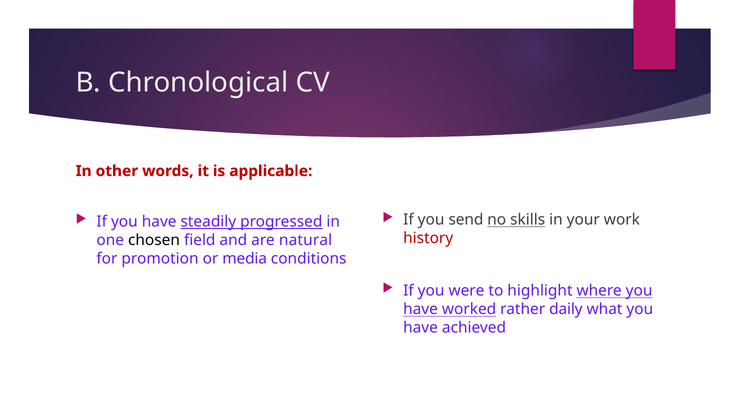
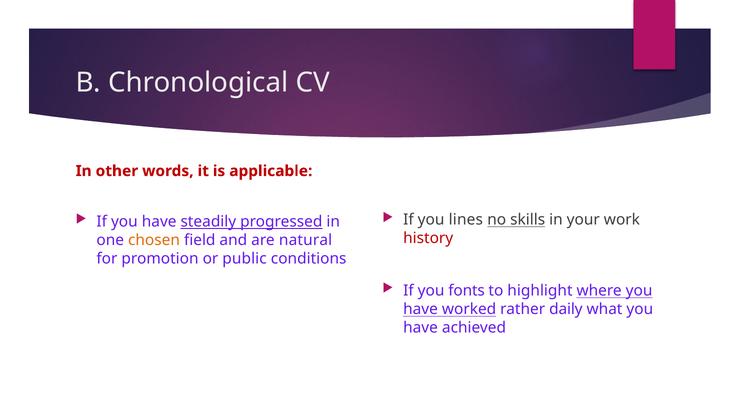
send: send -> lines (466, 220)
chosen colour: black -> orange (154, 240)
media: media -> public (245, 259)
were: were -> fonts (467, 291)
